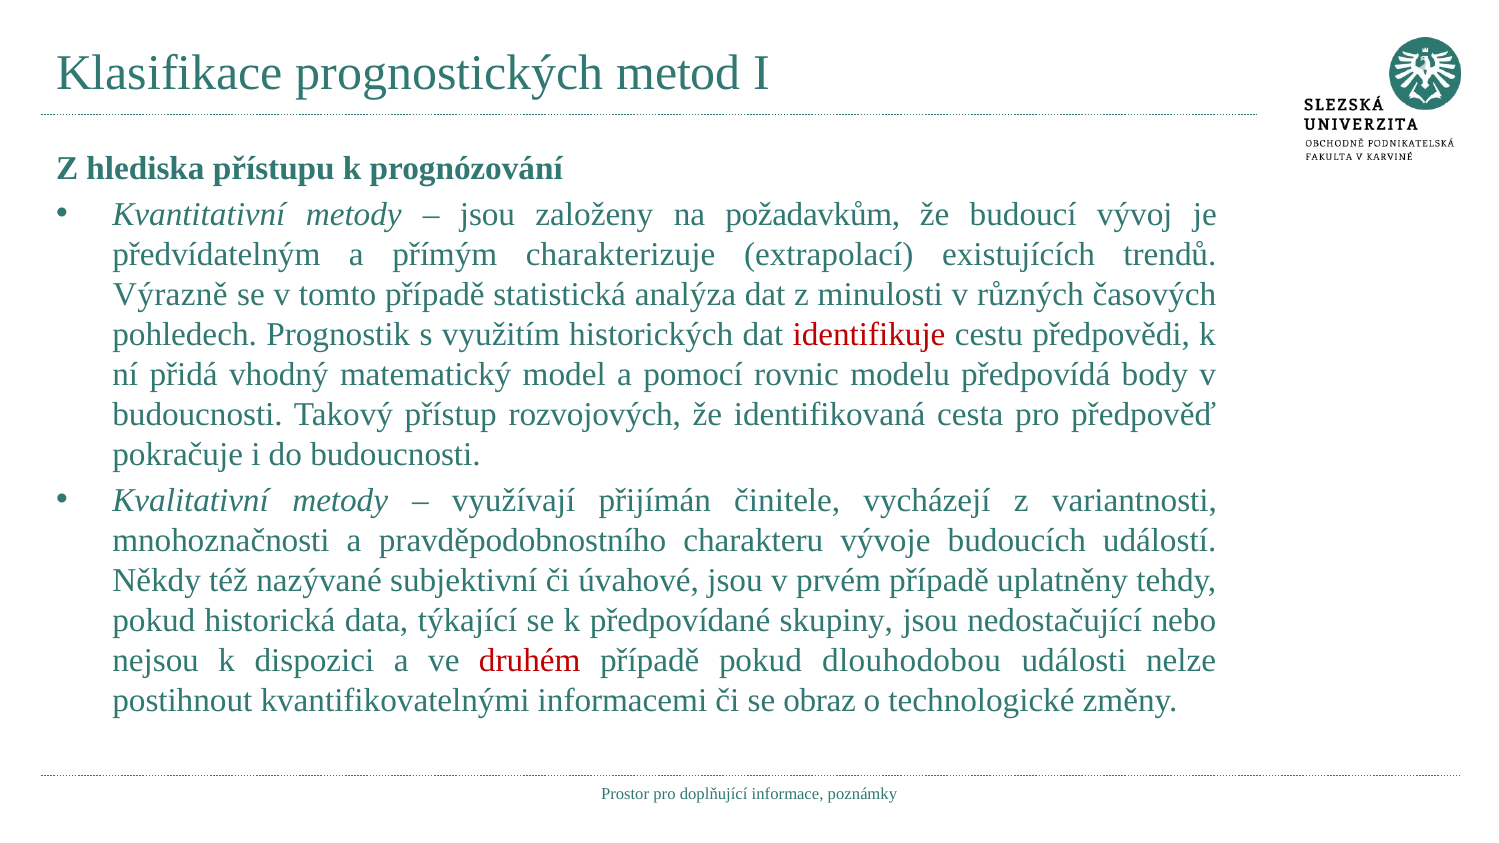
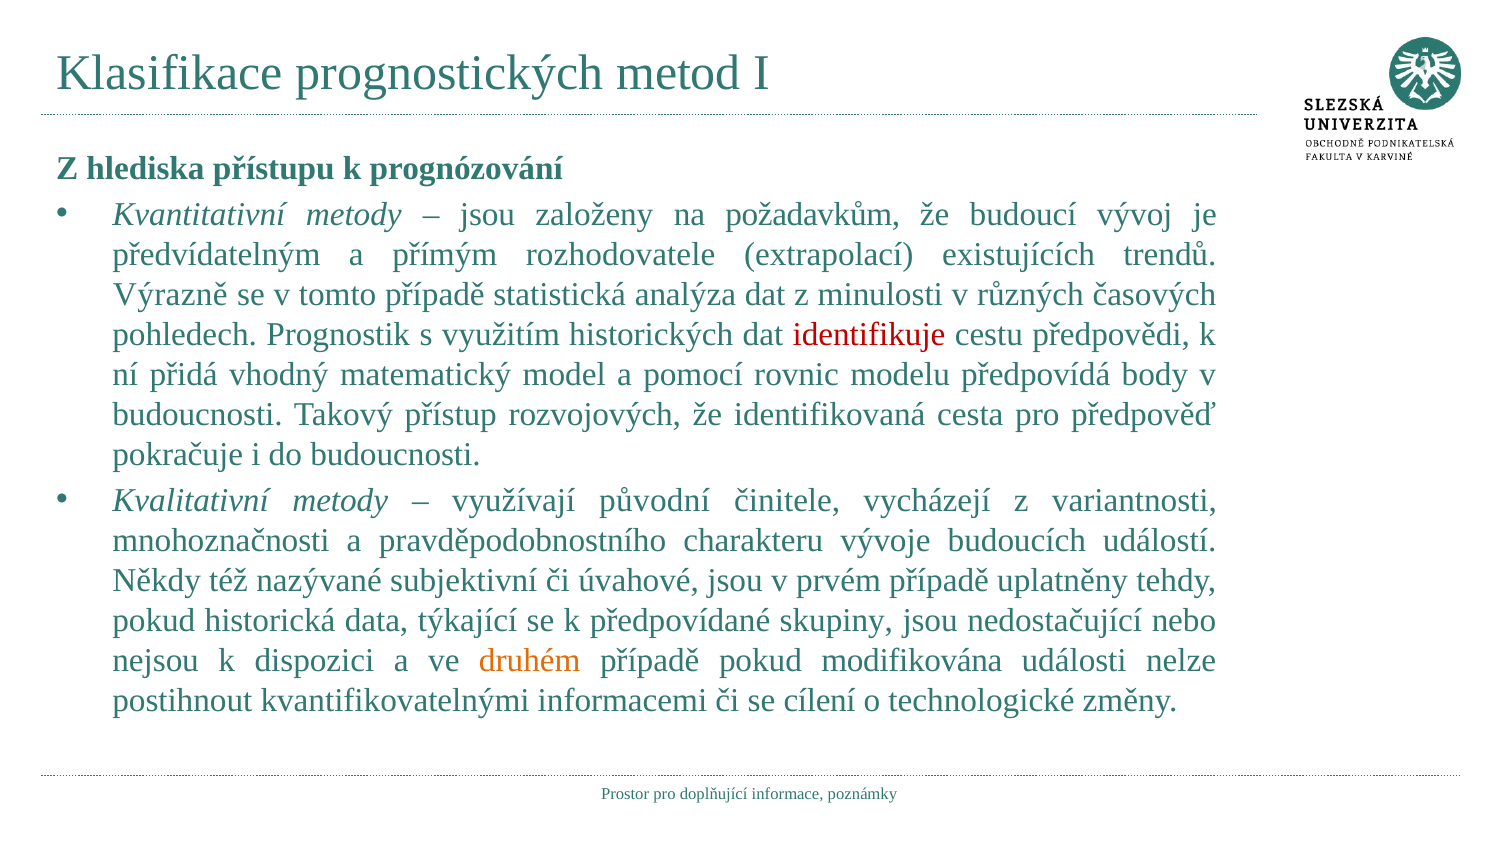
charakterizuje: charakterizuje -> rozhodovatele (621, 255)
přijímán: přijímán -> původní (655, 501)
druhém colour: red -> orange (530, 661)
dlouhodobou: dlouhodobou -> modifikována (912, 661)
obraz: obraz -> cílení (820, 701)
